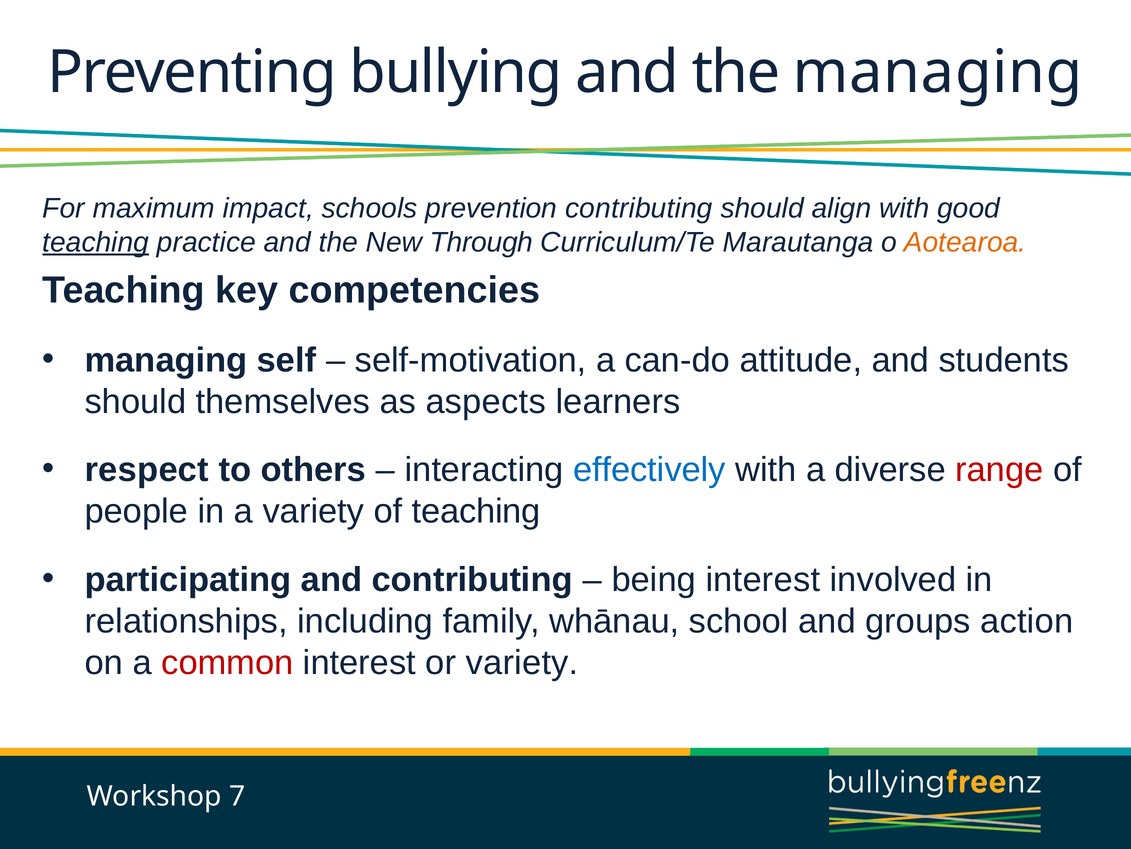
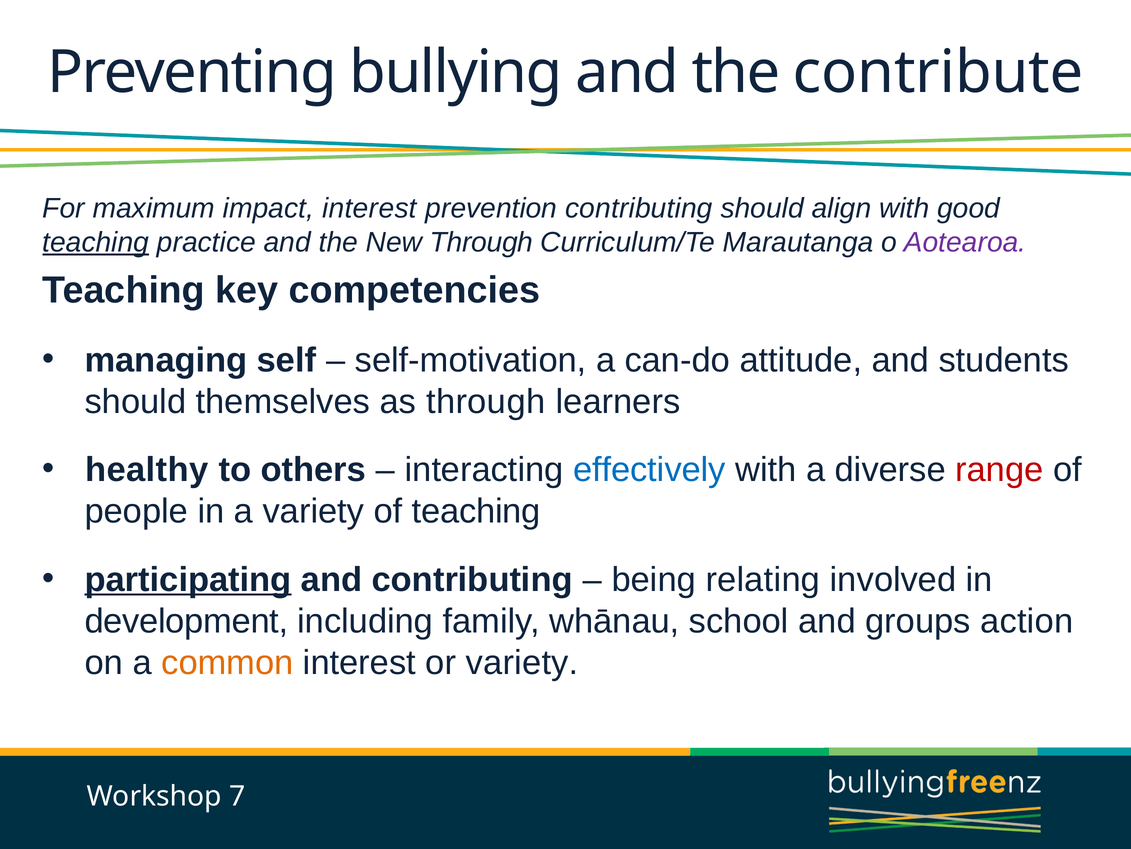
the managing: managing -> contribute (938, 73)
impact schools: schools -> interest (369, 208)
Aotearoa colour: orange -> purple (965, 242)
as aspects: aspects -> through (486, 401)
respect: respect -> healthy (147, 469)
participating underline: none -> present (188, 579)
being interest: interest -> relating (763, 579)
relationships: relationships -> development (186, 621)
common colour: red -> orange (227, 662)
